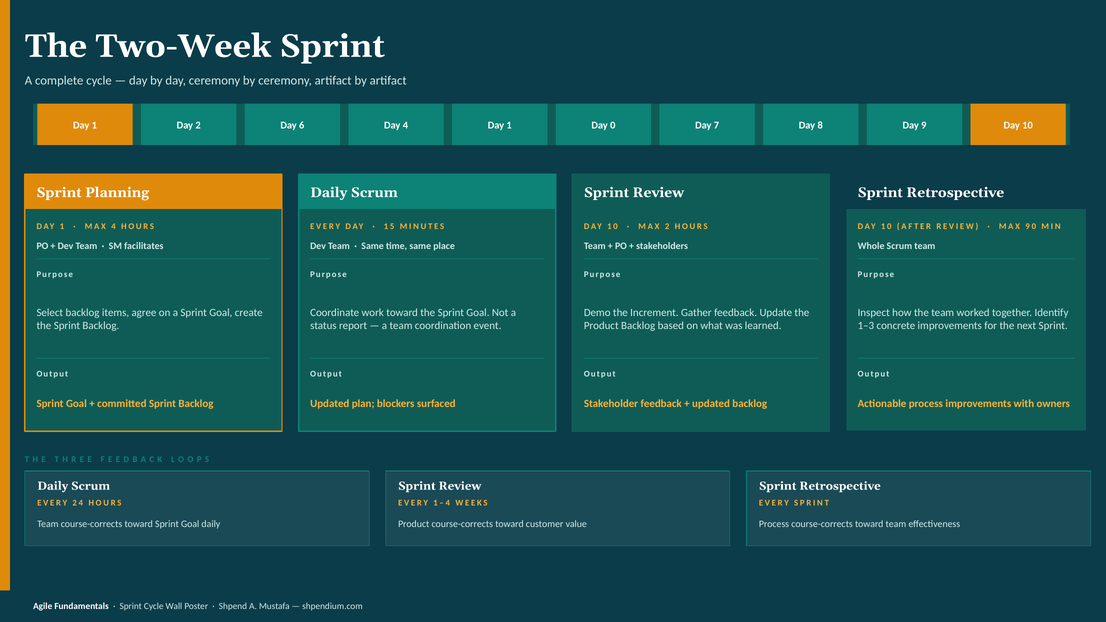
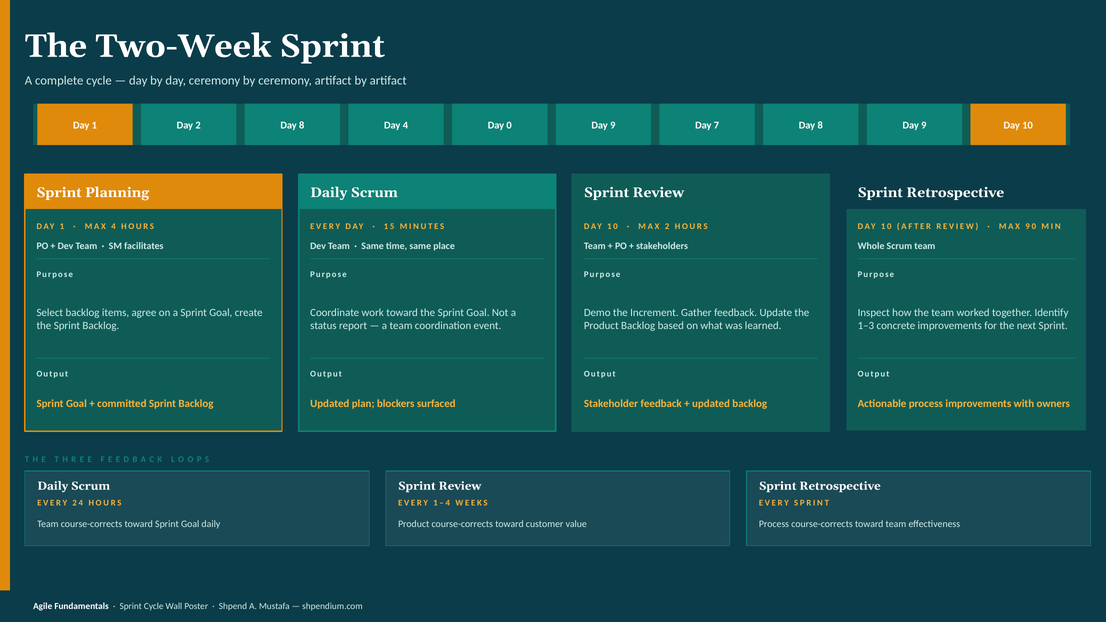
2 Day 6: 6 -> 8 (302, 125)
4 Day 1: 1 -> 0 (509, 125)
0: 0 -> 9 (613, 125)
